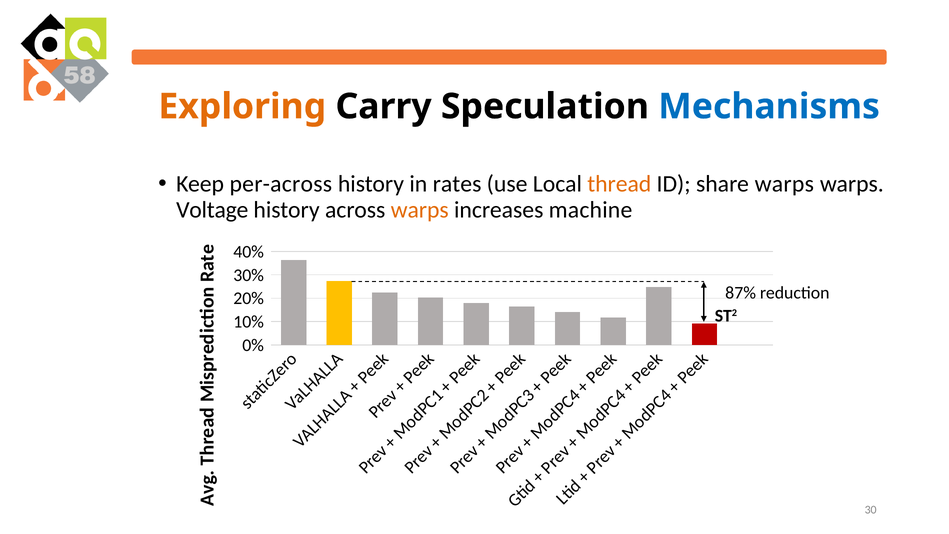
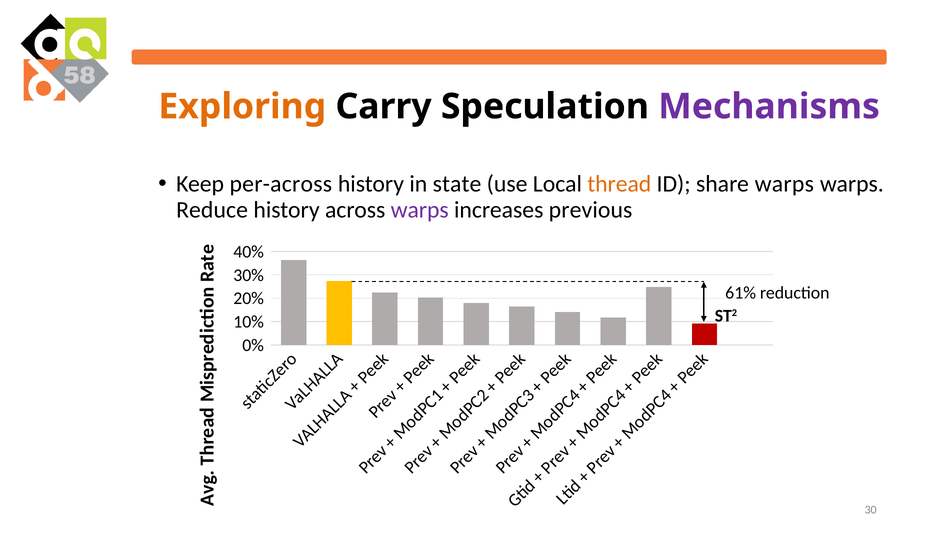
Mechanisms colour: blue -> purple (769, 107)
rates: rates -> state (457, 184)
Voltage: Voltage -> Reduce (212, 210)
warps colour: orange -> purple (420, 210)
machine: machine -> previous (591, 210)
87%: 87% -> 61% (741, 293)
